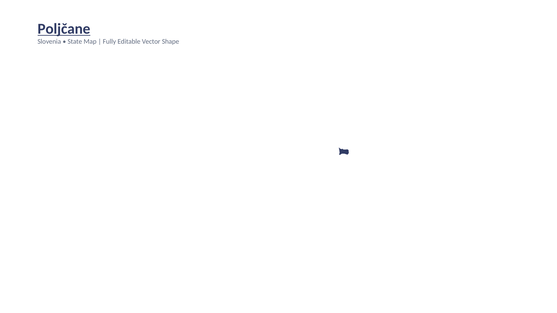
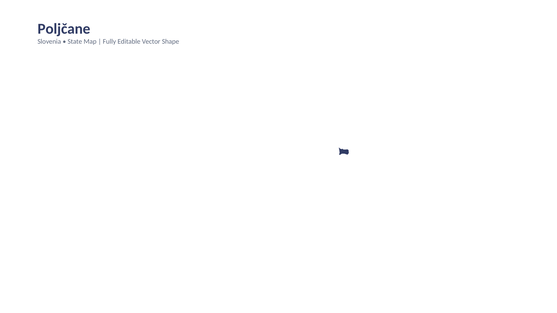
Poljčane underline: present -> none (64, 29)
